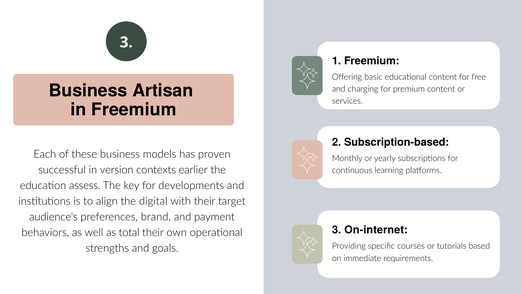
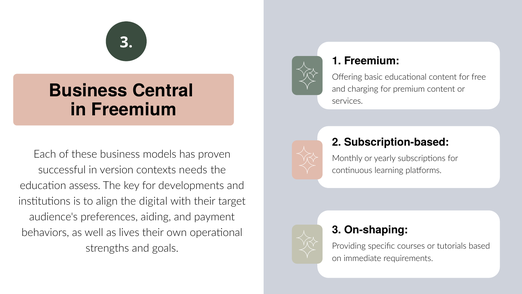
Artisan: Artisan -> Central (163, 91)
earlier: earlier -> needs (193, 170)
brand: brand -> aiding (156, 217)
On-internet: On-internet -> On-shaping (376, 230)
total: total -> lives (129, 232)
